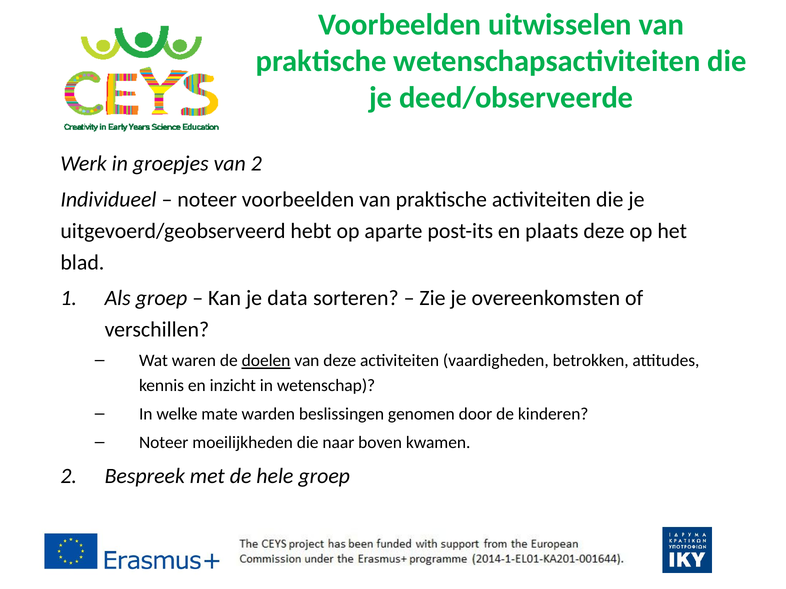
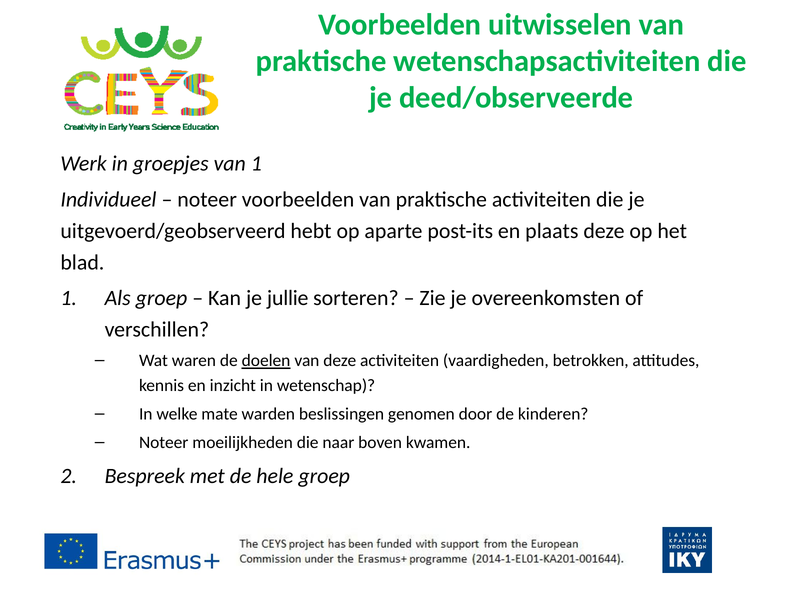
van 2: 2 -> 1 (256, 164)
data: data -> jullie (288, 298)
